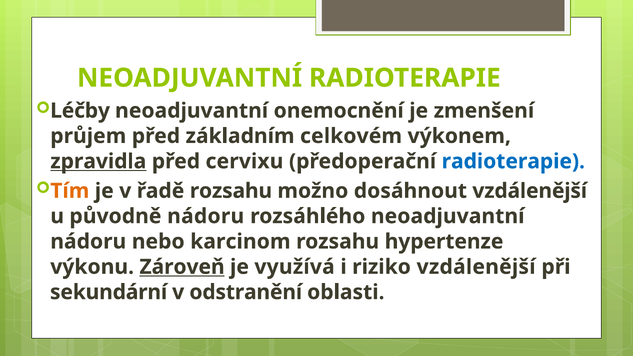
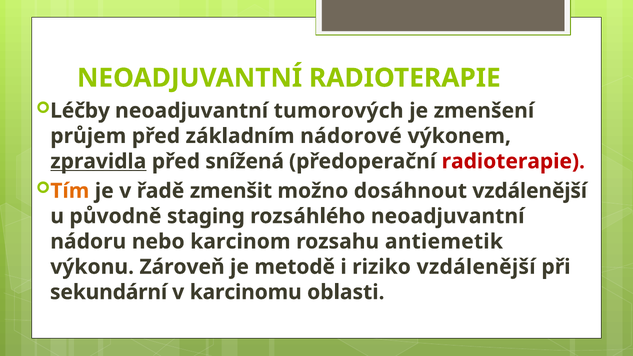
onemocnění: onemocnění -> tumorových (339, 111)
celkovém: celkovém -> nádorové (351, 136)
cervixu: cervixu -> snížená (245, 161)
radioterapie colour: blue -> red (513, 161)
řadě rozsahu: rozsahu -> zmenšit (231, 191)
původně nádoru: nádoru -> staging (206, 216)
hypertenze: hypertenze -> antiemetik (444, 242)
Zároveň underline: present -> none (182, 267)
využívá: využívá -> metodě (295, 267)
odstranění: odstranění -> karcinomu (246, 292)
